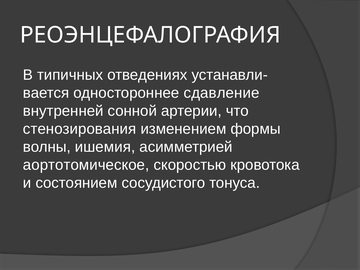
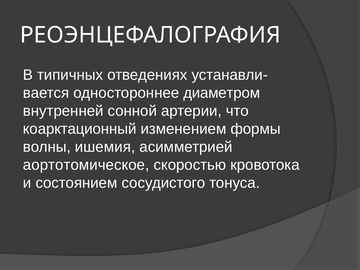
сдавление: сдавление -> диаметром (222, 93)
стенозирования: стенозирования -> коарктационный (80, 129)
